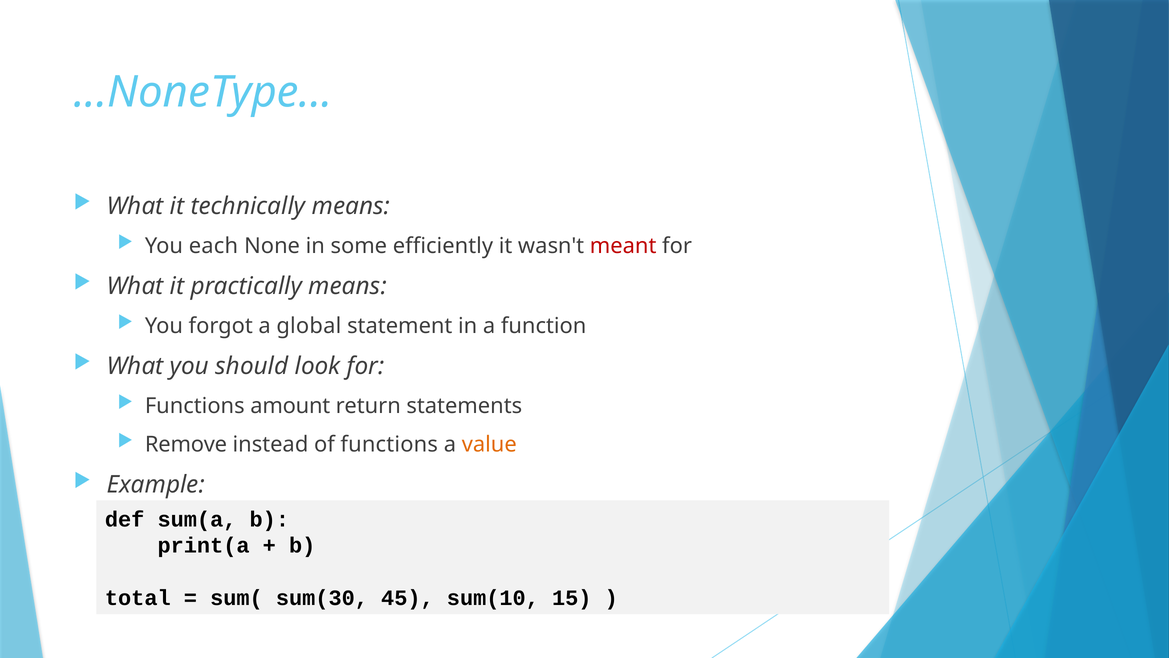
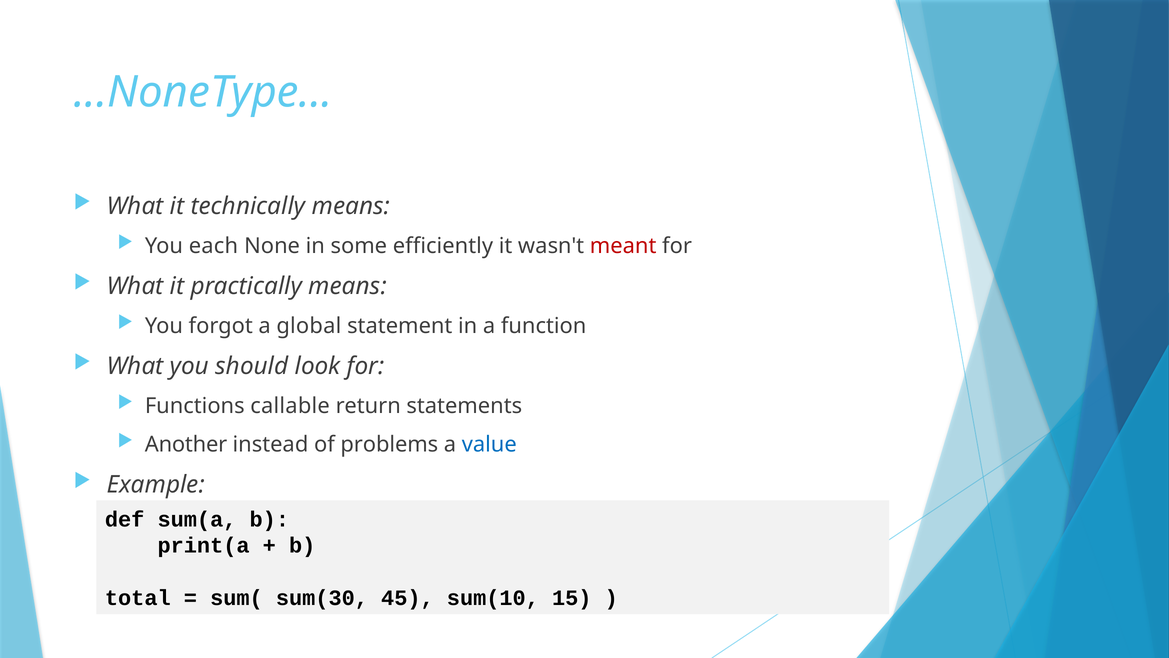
amount: amount -> callable (290, 405)
Remove: Remove -> Another (186, 444)
of functions: functions -> problems (389, 444)
value colour: orange -> blue (489, 444)
